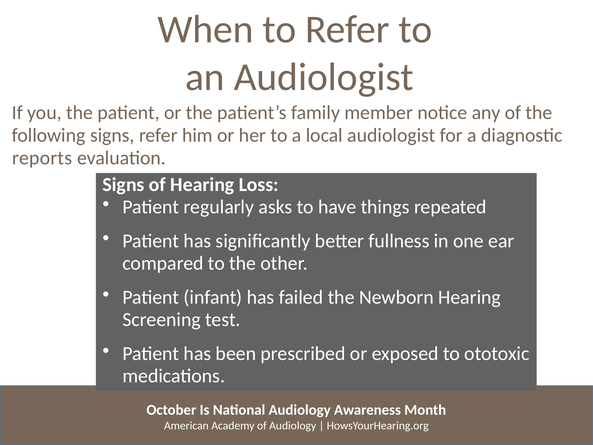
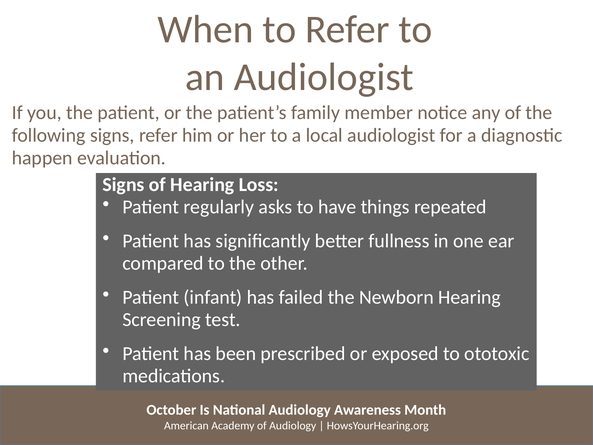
reports: reports -> happen (42, 158)
